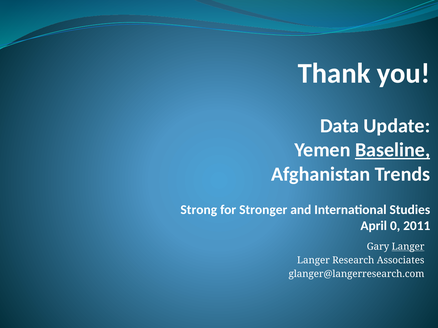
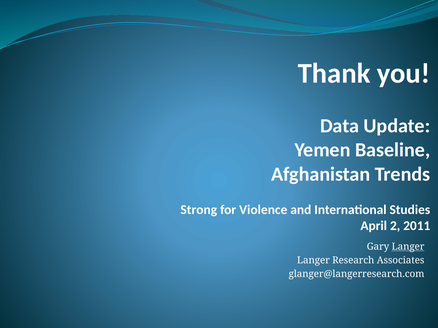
Baseline underline: present -> none (393, 150)
Stronger: Stronger -> Violence (263, 210)
0: 0 -> 2 (395, 226)
